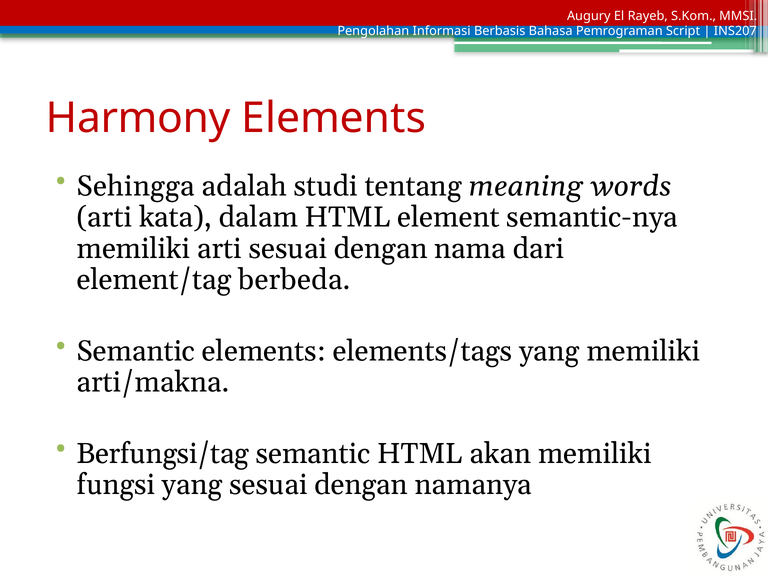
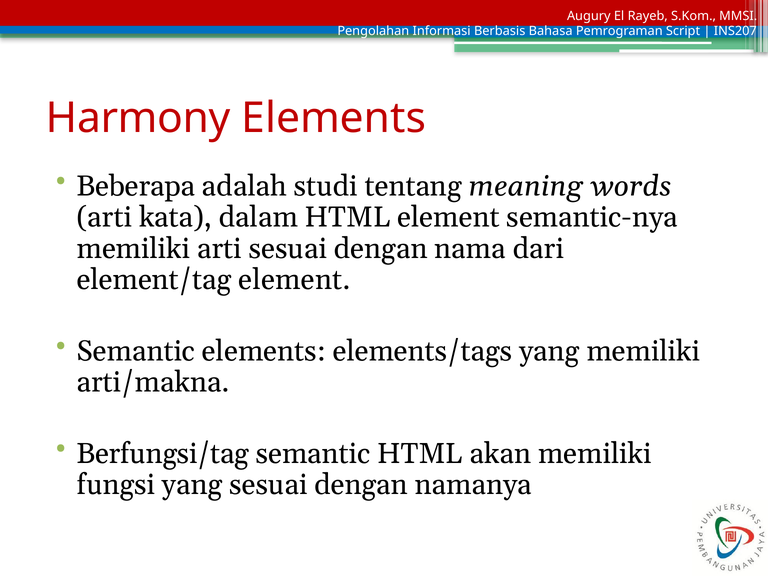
Sehingga: Sehingga -> Beberapa (136, 186)
element/tag berbeda: berbeda -> element (294, 280)
